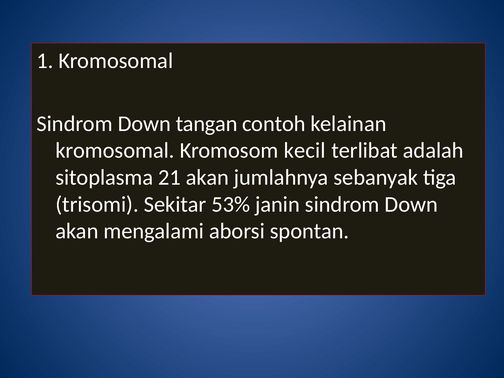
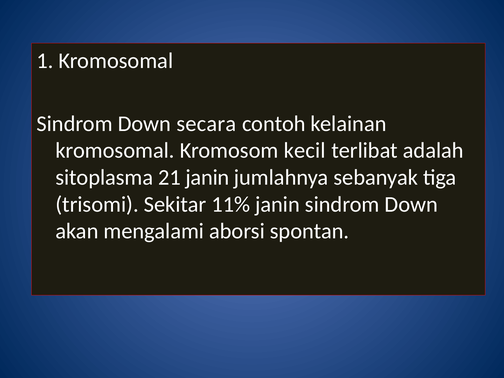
tangan: tangan -> secara (206, 124)
21 akan: akan -> janin (207, 177)
53%: 53% -> 11% (231, 204)
